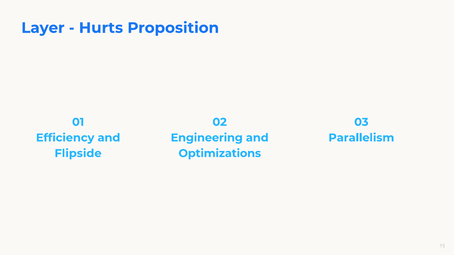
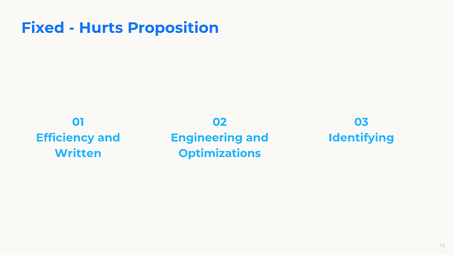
Layer: Layer -> Fixed (43, 28)
Parallelism: Parallelism -> Identifying (361, 138)
Flipside: Flipside -> Written (78, 154)
